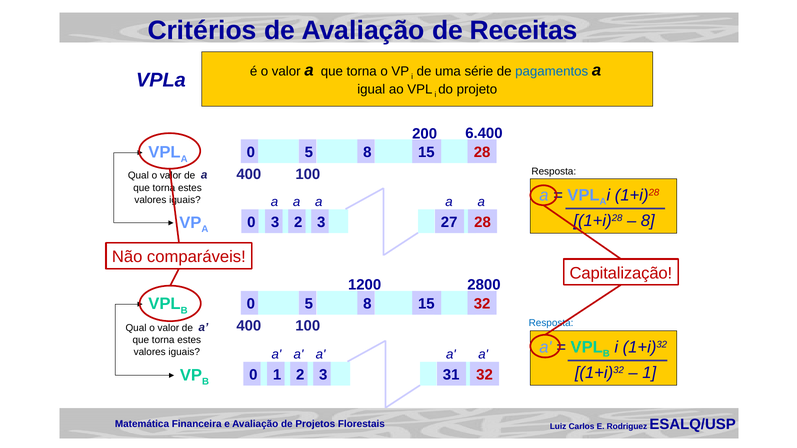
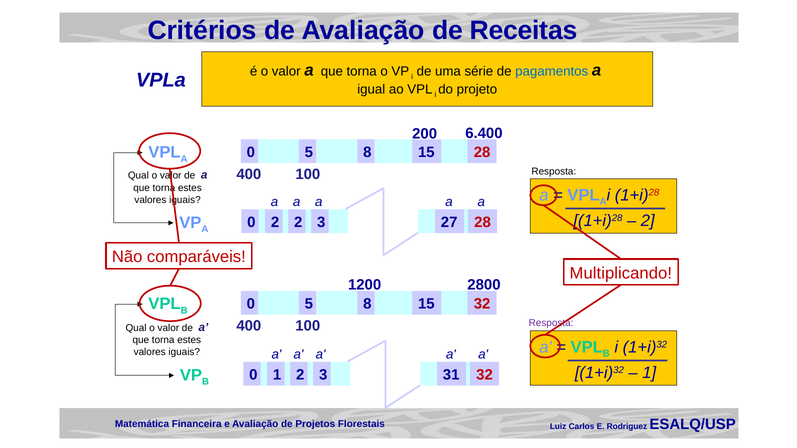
8: 8 -> 2 (648, 221)
0 3: 3 -> 2 (275, 222)
Capitalização: Capitalização -> Multiplicando (621, 273)
Resposta colour: blue -> purple (551, 323)
